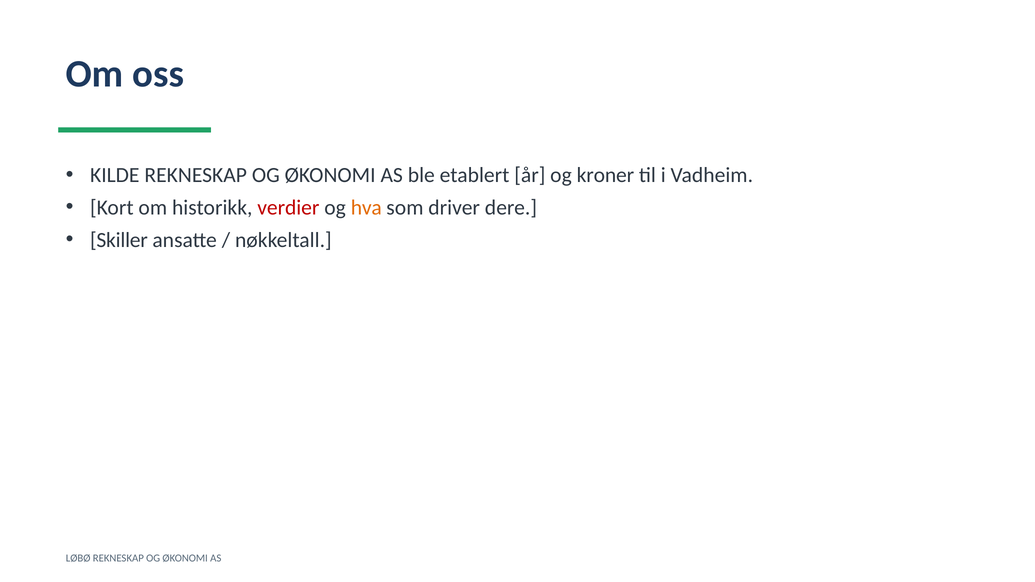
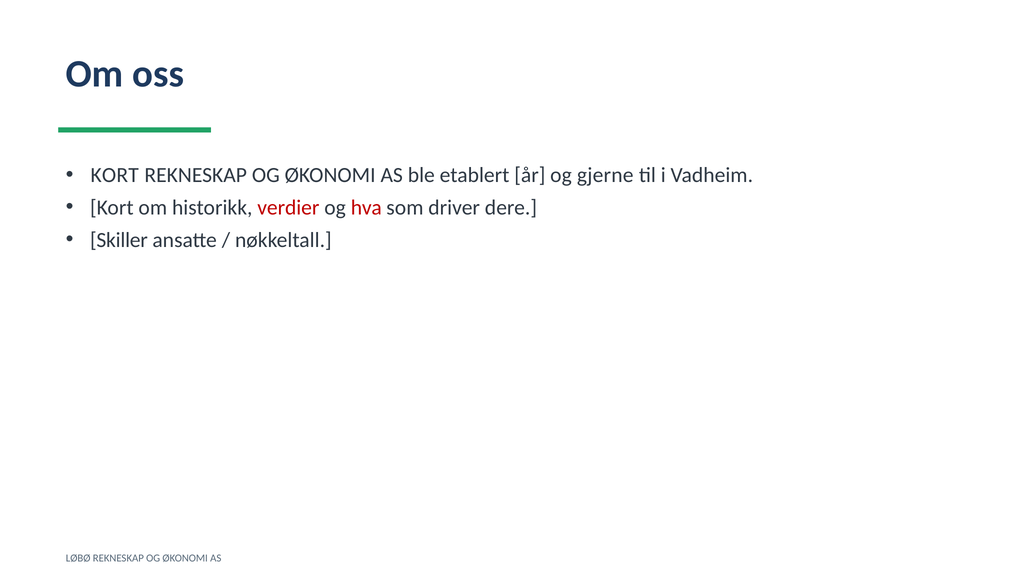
KILDE: KILDE -> KORT (115, 175)
kroner: kroner -> gjerne (605, 175)
hva colour: orange -> red (366, 208)
